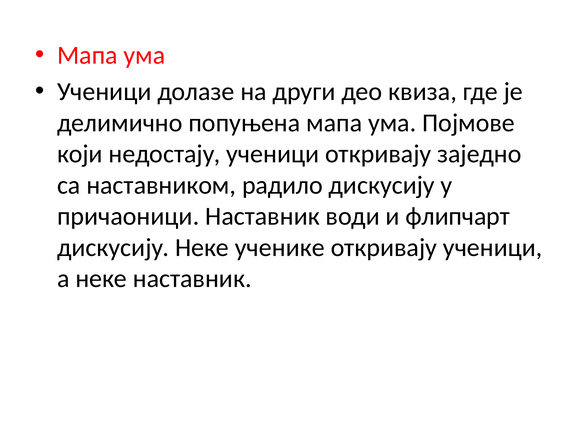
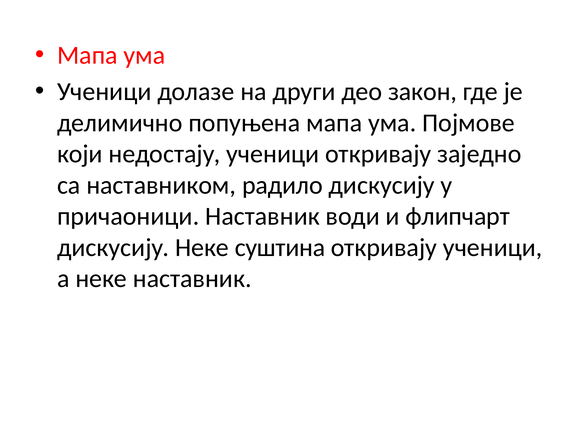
квиза: квиза -> закон (423, 92)
ученике: ученике -> суштина (280, 248)
